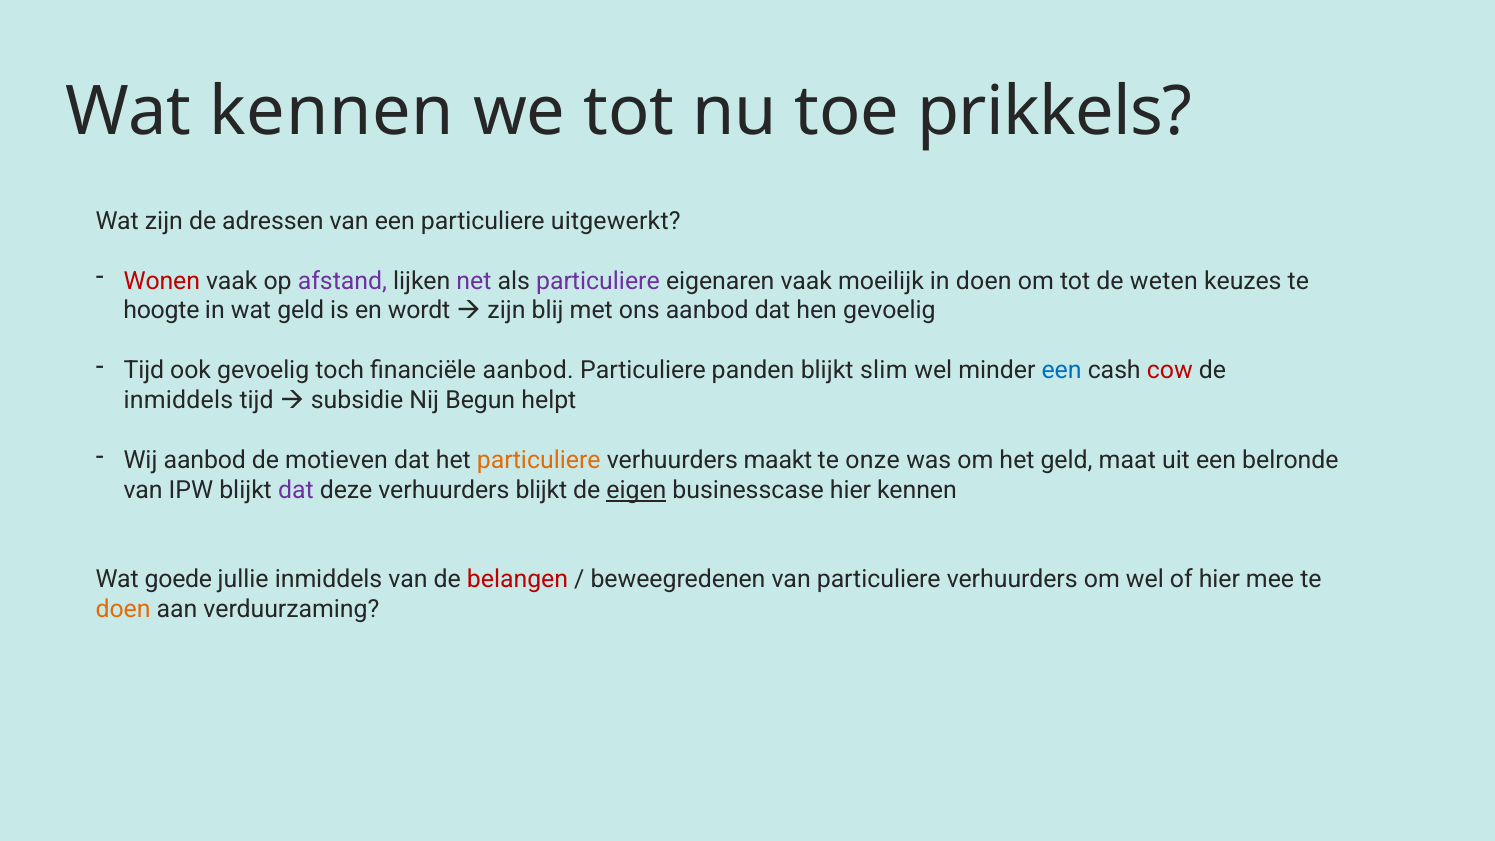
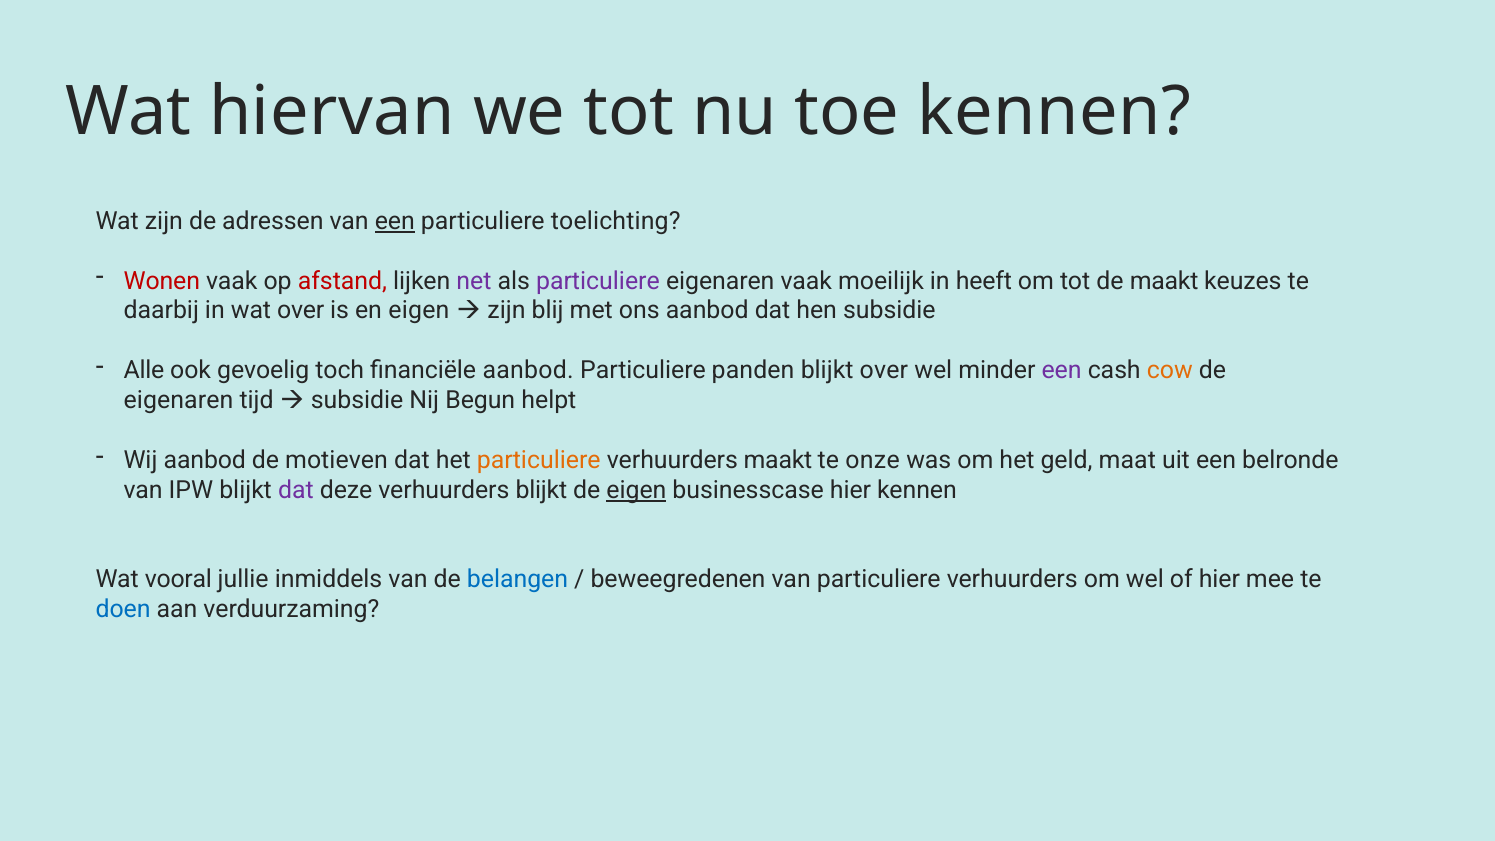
Wat kennen: kennen -> hiervan (332, 112)
toe prikkels: prikkels -> kennen (1054, 112)
een underline: none -> present (395, 221)
uitgewerkt: uitgewerkt -> toelichting (616, 221)
afstand colour: purple -> red (342, 281)
in doen: doen -> heeft (984, 281)
de weten: weten -> maakt (1164, 281)
hoogte: hoogte -> daarbij (161, 311)
wat geld: geld -> over (301, 311)
en wordt: wordt -> eigen (419, 311)
hen gevoelig: gevoelig -> subsidie (889, 311)
Tijd: Tijd -> Alle (144, 370)
blijkt slim: slim -> over (884, 370)
een colour: blue -> purple (1062, 370)
cow colour: red -> orange (1170, 370)
inmiddels: inmiddels -> eigenaren (178, 400)
goede: goede -> vooral (178, 580)
belangen colour: red -> blue (518, 580)
doen colour: orange -> blue (123, 610)
